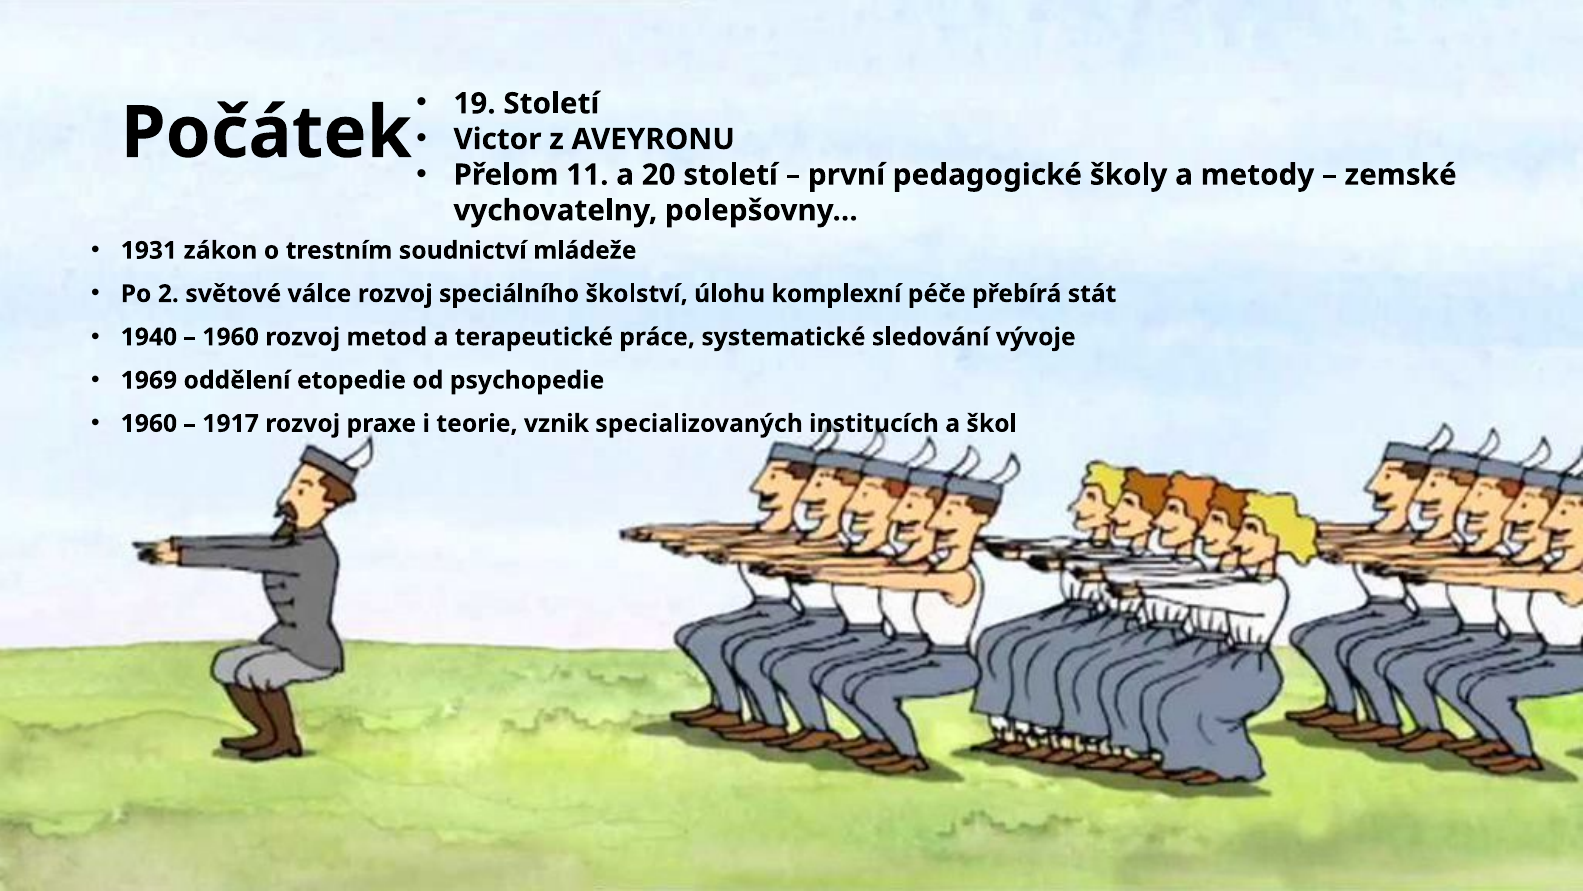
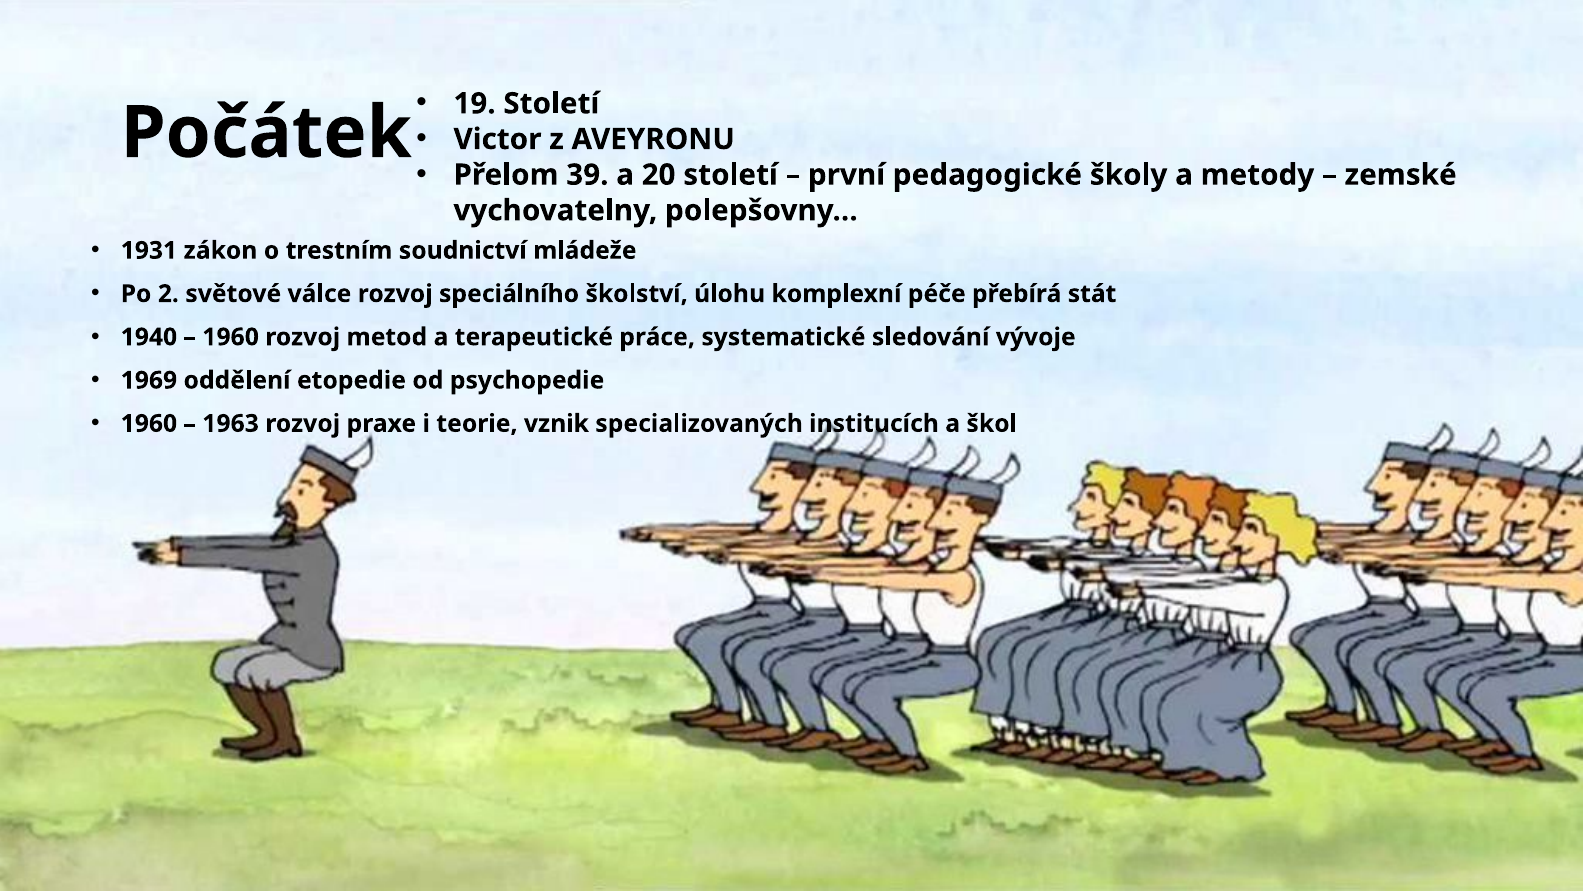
11: 11 -> 39 (587, 175)
1917: 1917 -> 1963 (231, 423)
